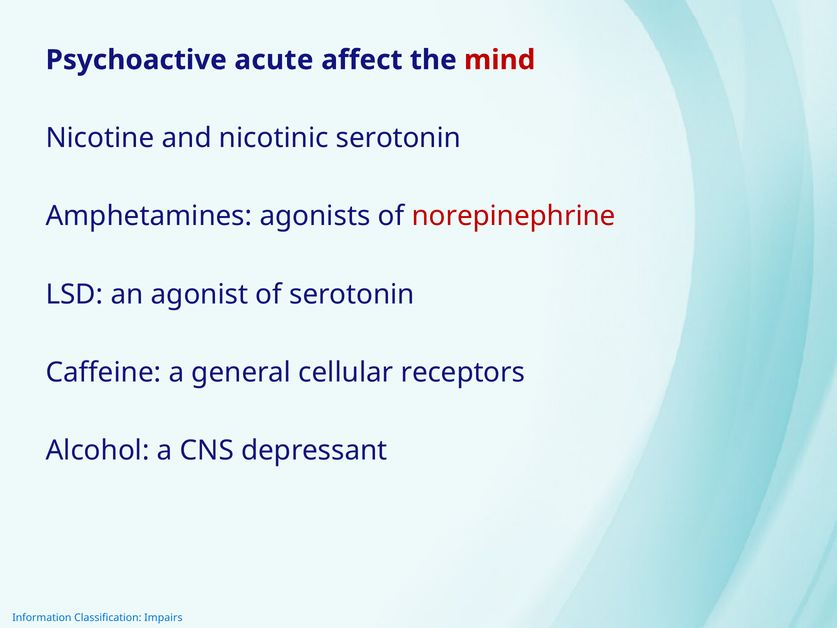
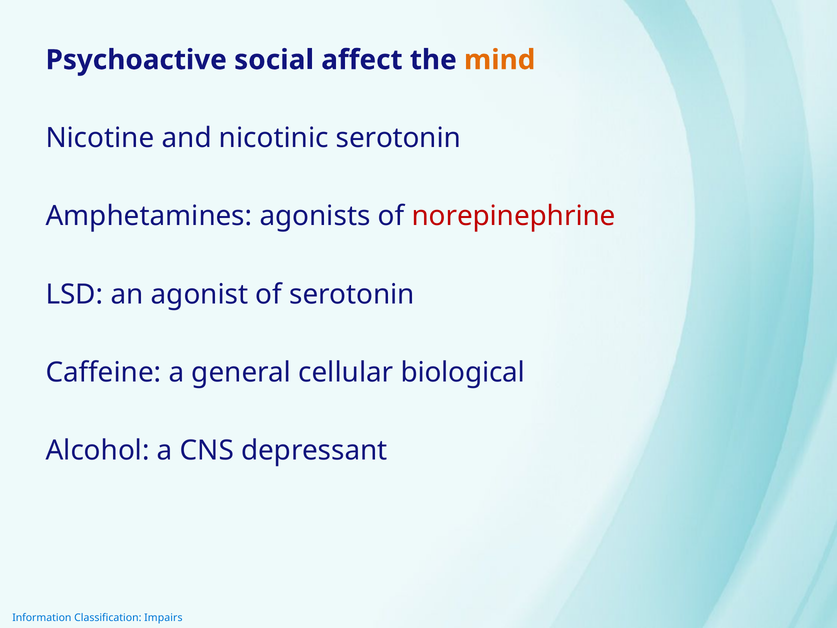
acute: acute -> social (274, 60)
mind colour: red -> orange (500, 60)
receptors: receptors -> biological (463, 372)
